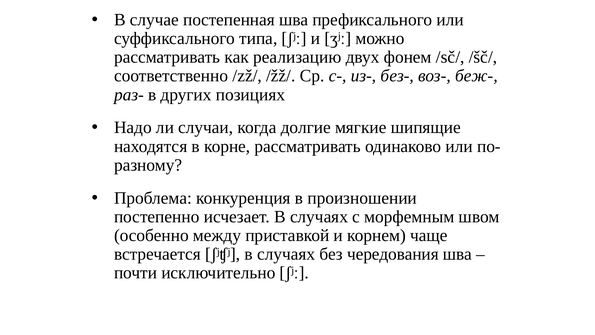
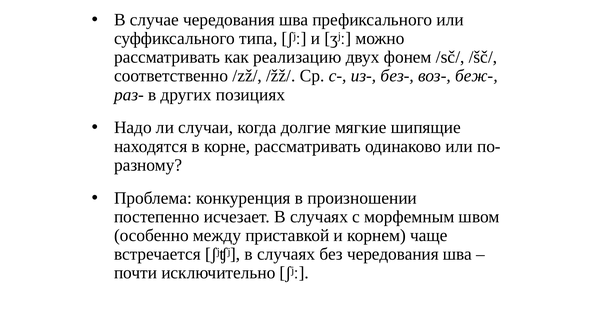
случае постепенная: постепенная -> чередования (229, 20)
